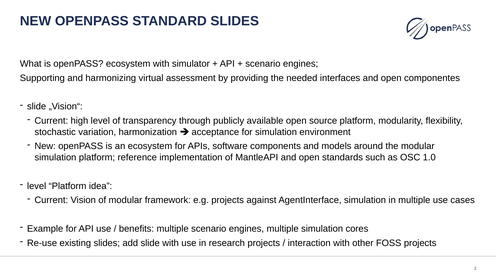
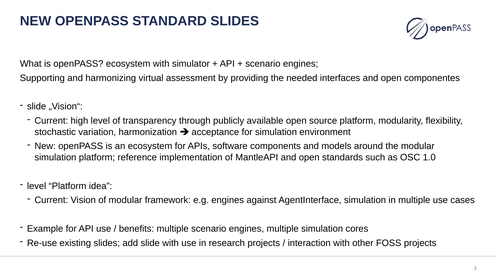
e.g projects: projects -> engines (228, 200)
